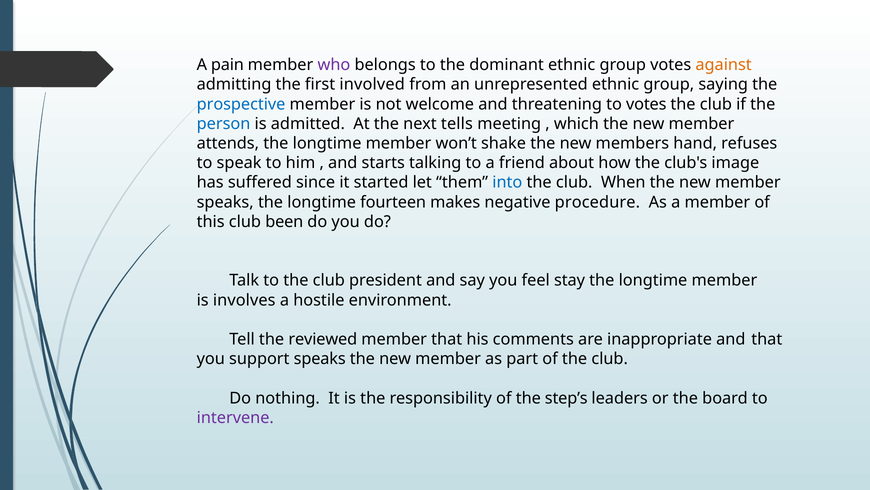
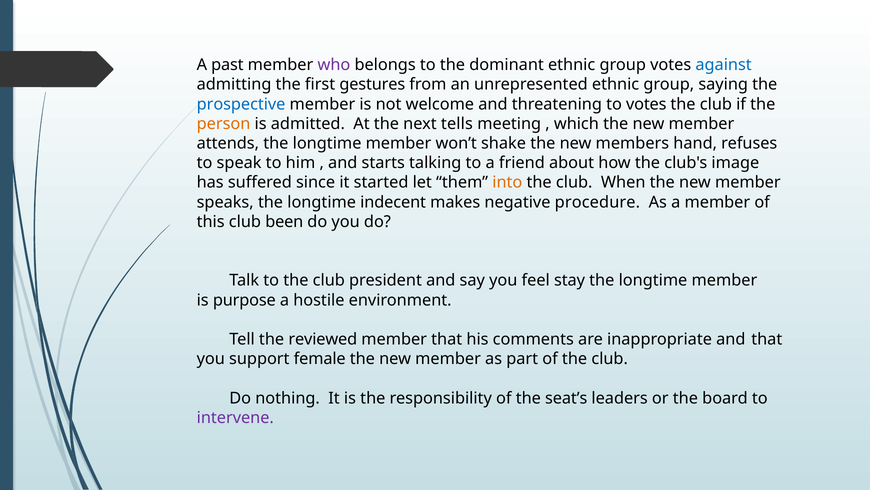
pain: pain -> past (227, 65)
against colour: orange -> blue (724, 65)
involved: involved -> gestures (372, 84)
person colour: blue -> orange (224, 124)
into colour: blue -> orange (507, 182)
fourteen: fourteen -> indecent (393, 202)
involves: involves -> purpose (244, 300)
support speaks: speaks -> female (320, 358)
step’s: step’s -> seat’s (566, 398)
